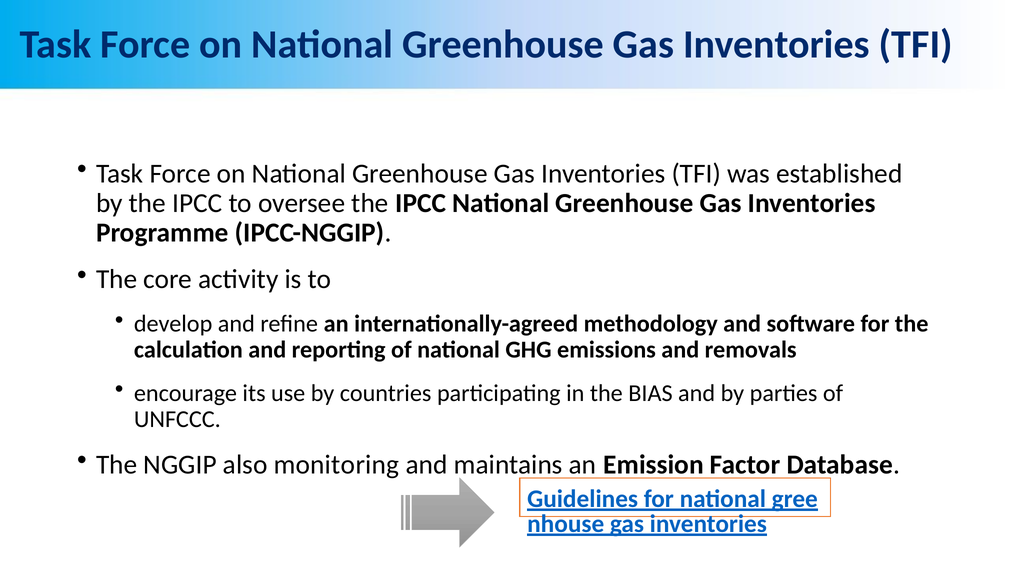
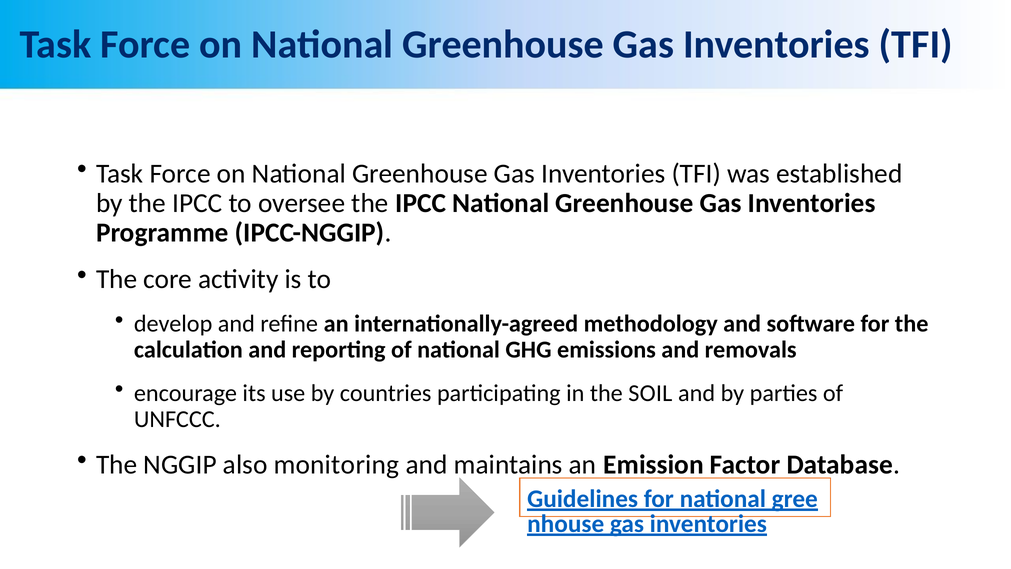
BIAS: BIAS -> SOIL (650, 393)
